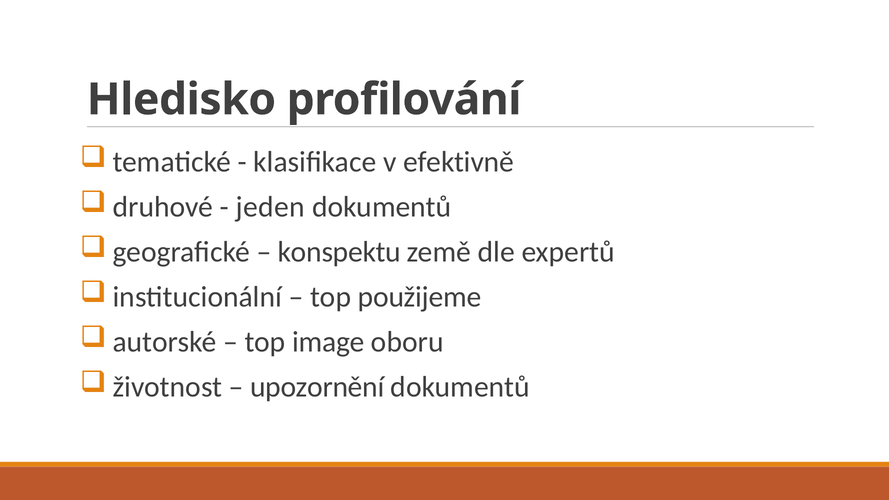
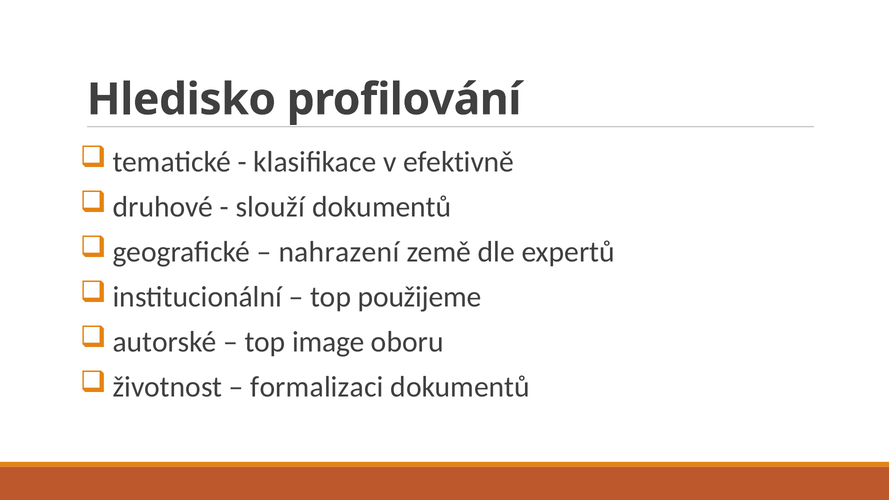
jeden: jeden -> slouží (270, 207)
konspektu: konspektu -> nahrazení (339, 252)
upozornění: upozornění -> formalizaci (317, 387)
